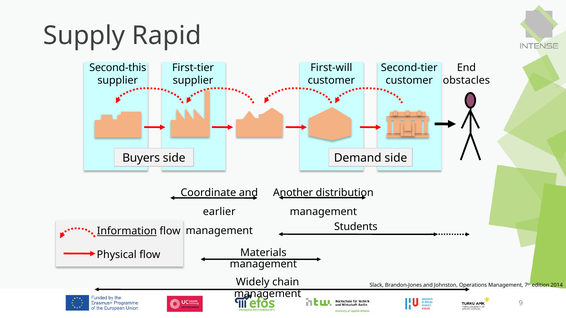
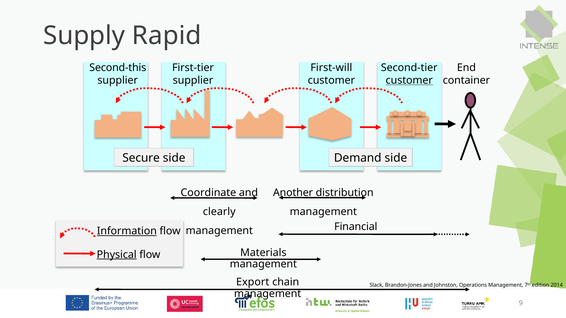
customer underline: none -> present (409, 80)
obstacles: obstacles -> container (466, 80)
Buyers: Buyers -> Secure (141, 158)
earlier: earlier -> clearly (219, 212)
Students: Students -> Financial (356, 227)
Physical underline: none -> present (117, 255)
Widely: Widely -> Export (253, 282)
